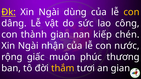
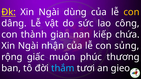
chén: chén -> chứa (127, 35)
nước: nước -> sủng (127, 46)
thắm colour: yellow -> light blue (63, 69)
an gian: gian -> gieo (122, 69)
